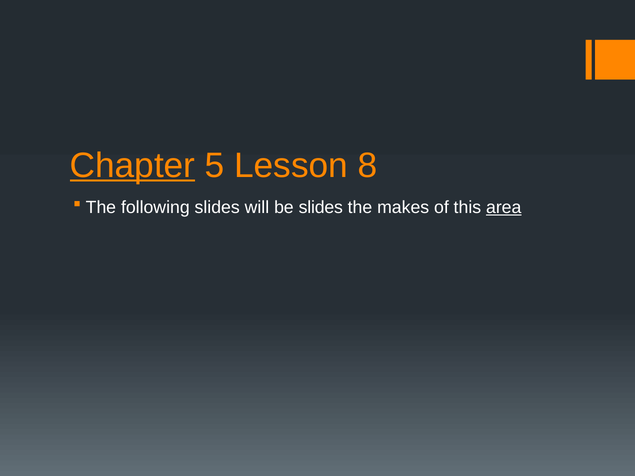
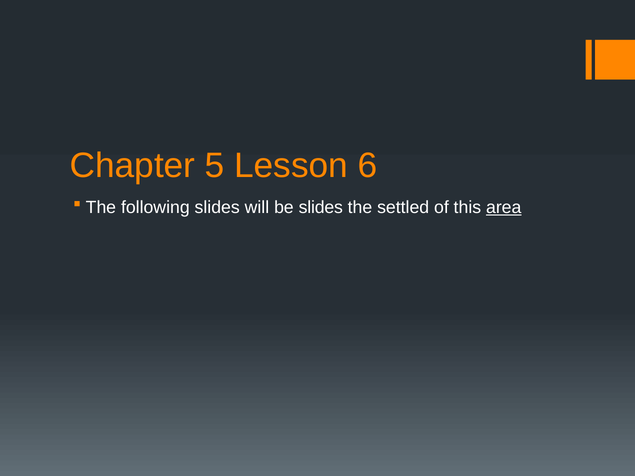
Chapter underline: present -> none (132, 166)
8: 8 -> 6 (367, 166)
makes: makes -> settled (403, 207)
